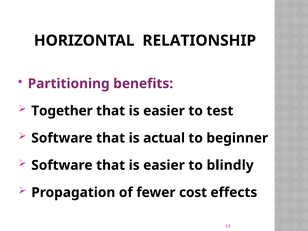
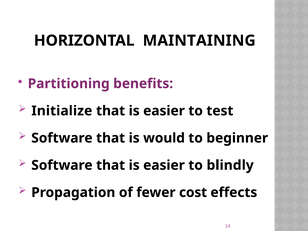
RELATIONSHIP: RELATIONSHIP -> MAINTAINING (199, 41)
Together: Together -> Initialize (62, 111)
actual: actual -> would (164, 138)
